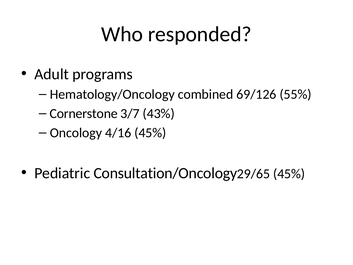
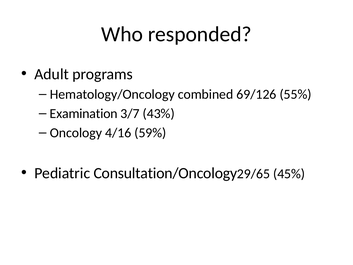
Cornerstone: Cornerstone -> Examination (84, 114)
4/16 45%: 45% -> 59% (150, 133)
